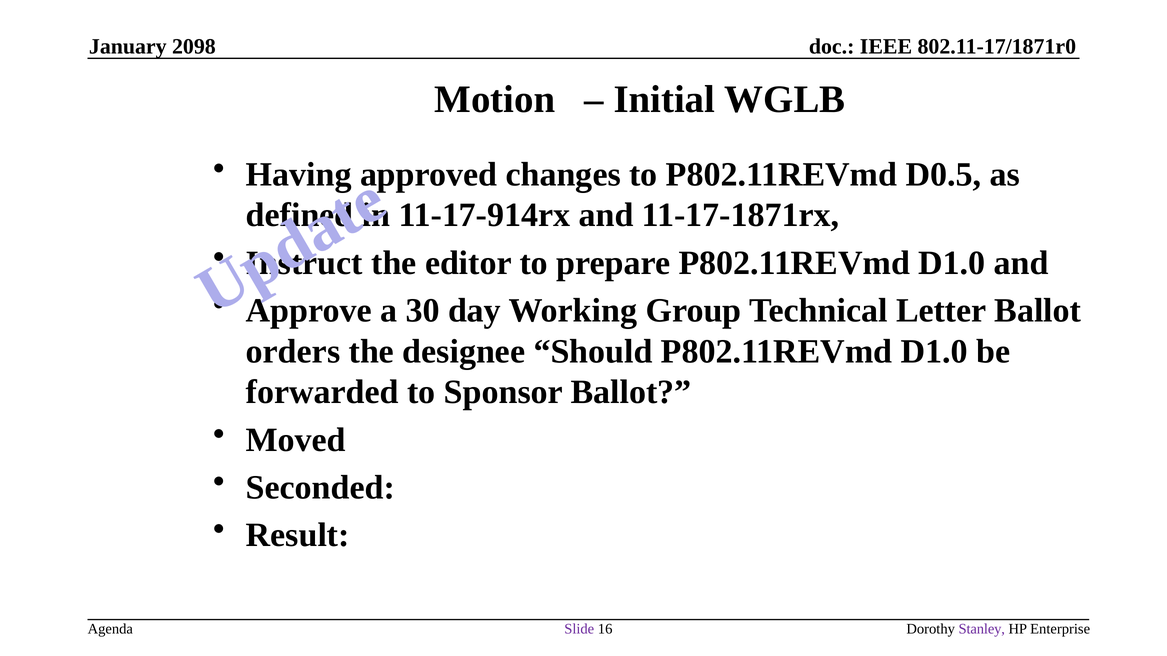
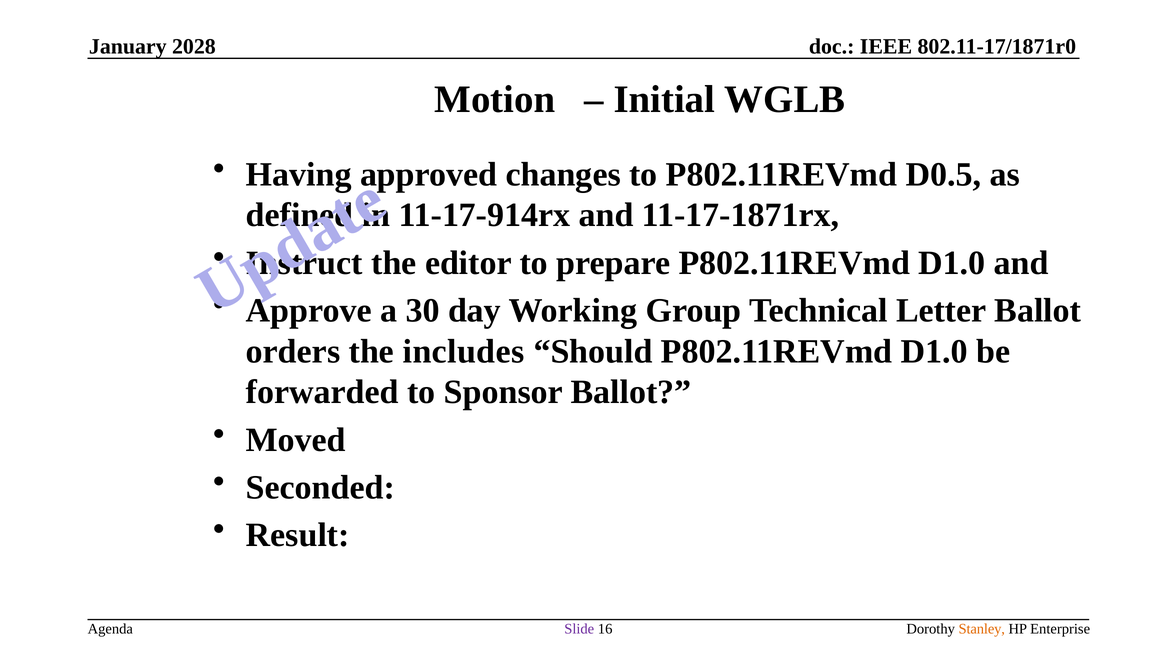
2098: 2098 -> 2028 (194, 47)
designee: designee -> includes (464, 352)
Stanley colour: purple -> orange (982, 630)
